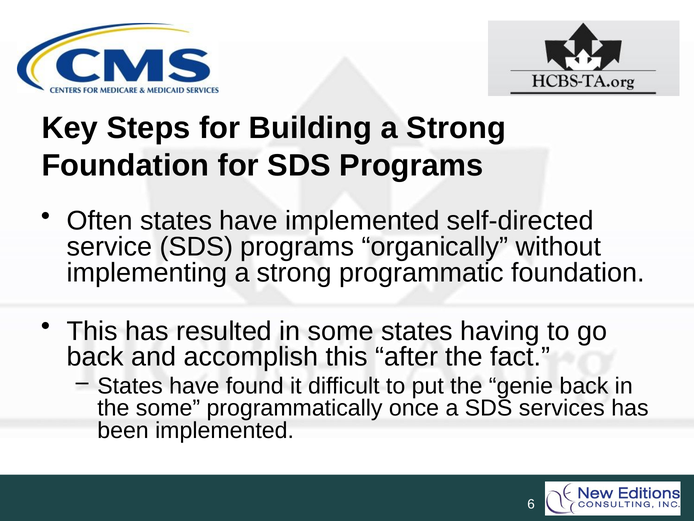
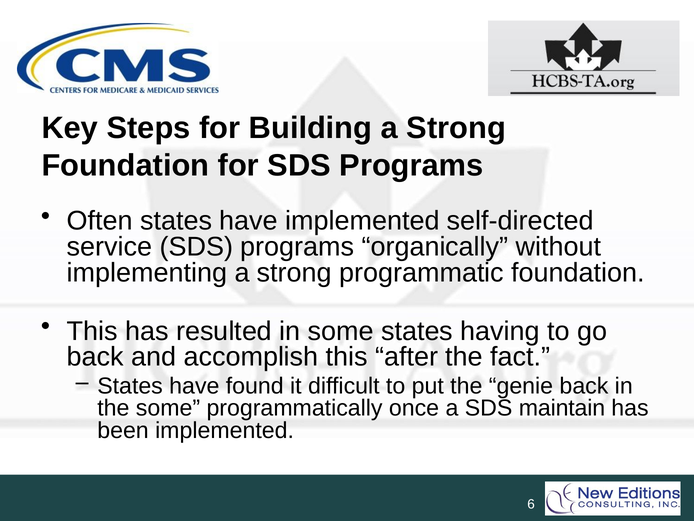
services: services -> maintain (562, 408)
